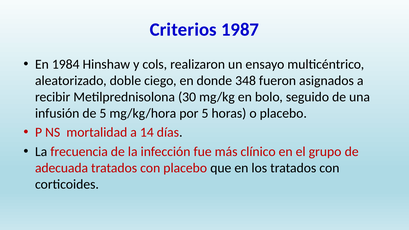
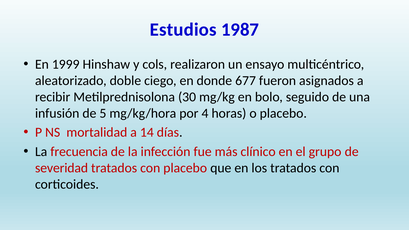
Criterios: Criterios -> Estudios (183, 30)
1984: 1984 -> 1999 (66, 64)
348: 348 -> 677 (246, 81)
por 5: 5 -> 4 (205, 113)
adecuada: adecuada -> severidad (62, 168)
